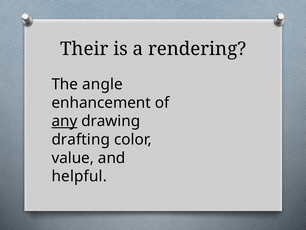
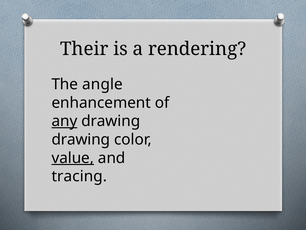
drafting: drafting -> drawing (81, 139)
value underline: none -> present (73, 158)
helpful: helpful -> tracing (79, 176)
